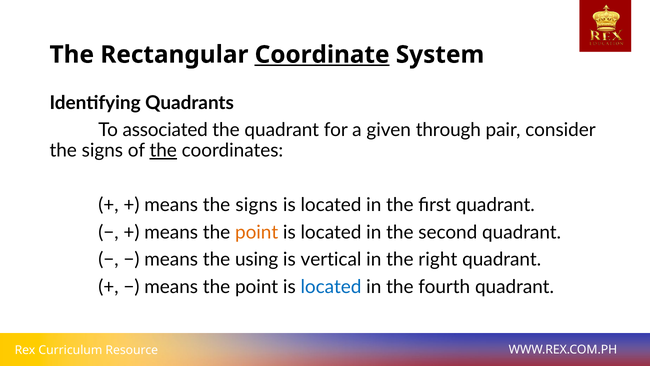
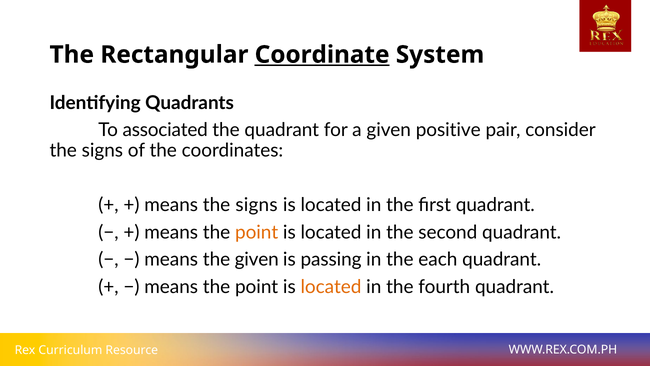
through: through -> positive (448, 130)
the underline: present -> none (163, 150)
the using: using -> given (257, 259)
vertical: vertical -> passing (331, 259)
right: right -> each (438, 259)
located colour: blue -> orange (331, 287)
